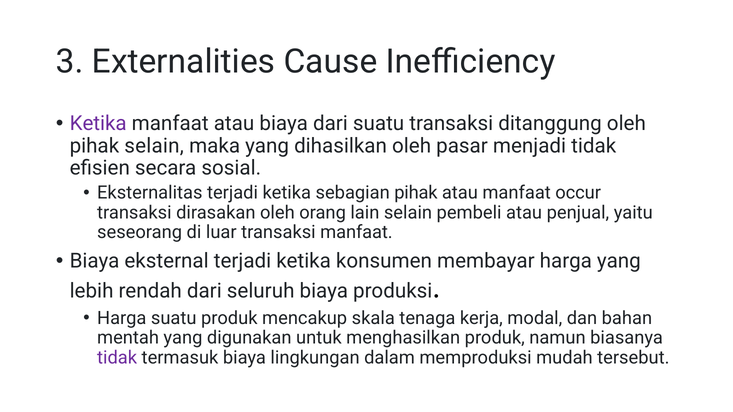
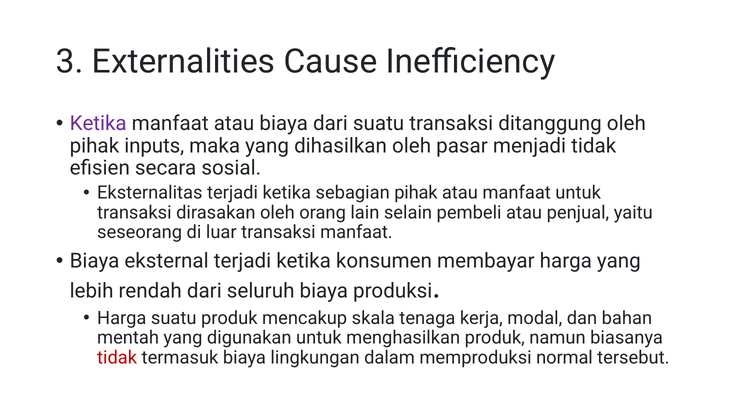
pihak selain: selain -> inputs (154, 146)
manfaat occur: occur -> untuk (578, 193)
tidak colour: purple -> red (117, 358)
mudah: mudah -> normal (564, 358)
